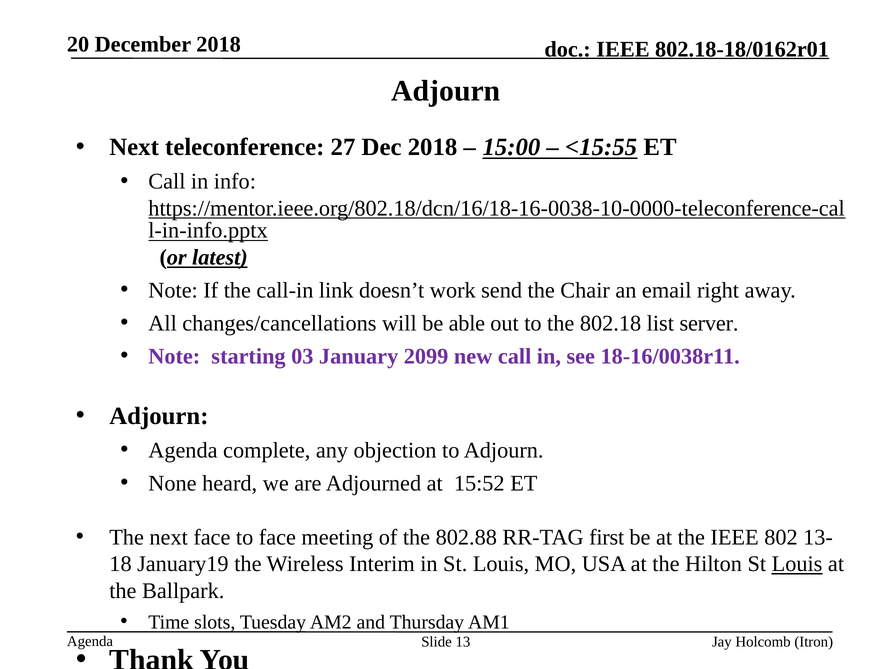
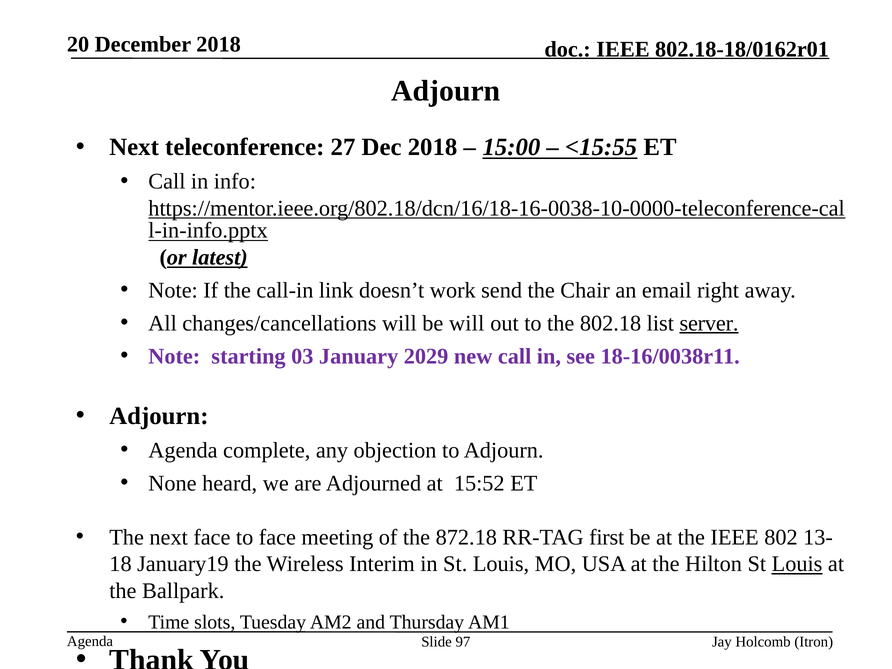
be able: able -> will (467, 323)
server underline: none -> present (709, 323)
2099: 2099 -> 2029 (426, 356)
802.88: 802.88 -> 872.18 (466, 537)
13: 13 -> 97 (463, 642)
